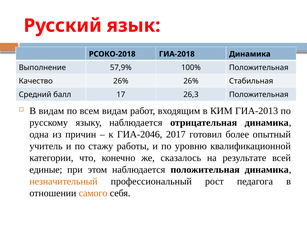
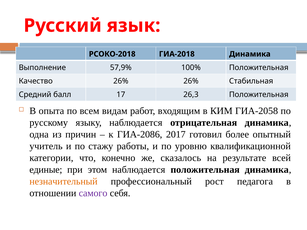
В видам: видам -> опыта (51, 111)
ГИА-2013: ГИА-2013 -> ГИА-2058 (257, 111)
ГИА-2046: ГИА-2046 -> ГИА-2086 (140, 135)
самого colour: orange -> purple (93, 193)
